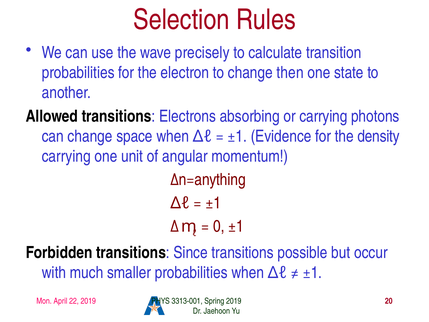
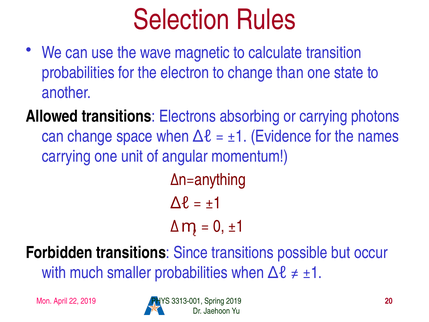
precisely: precisely -> magnetic (202, 53)
then: then -> than (290, 73)
density: density -> names (378, 136)
